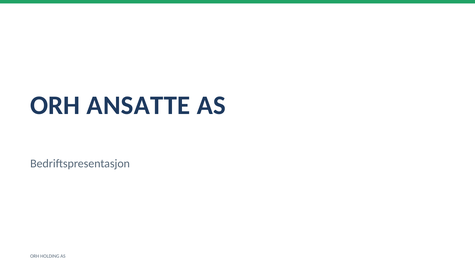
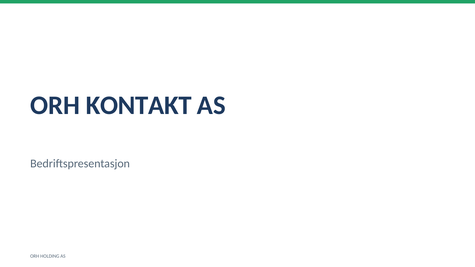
ANSATTE: ANSATTE -> KONTAKT (139, 105)
